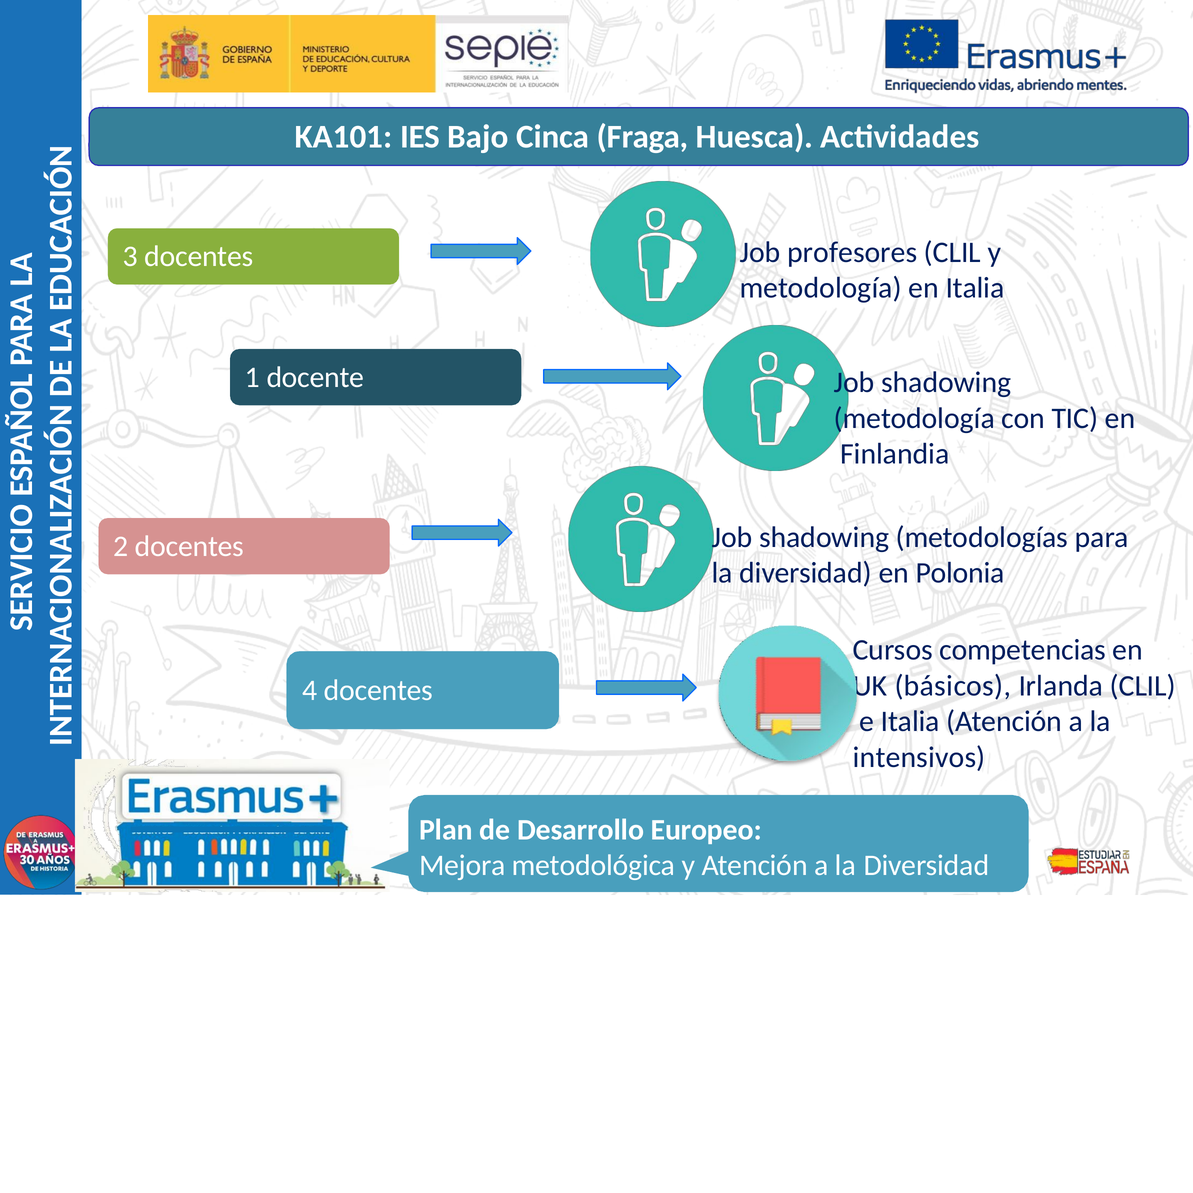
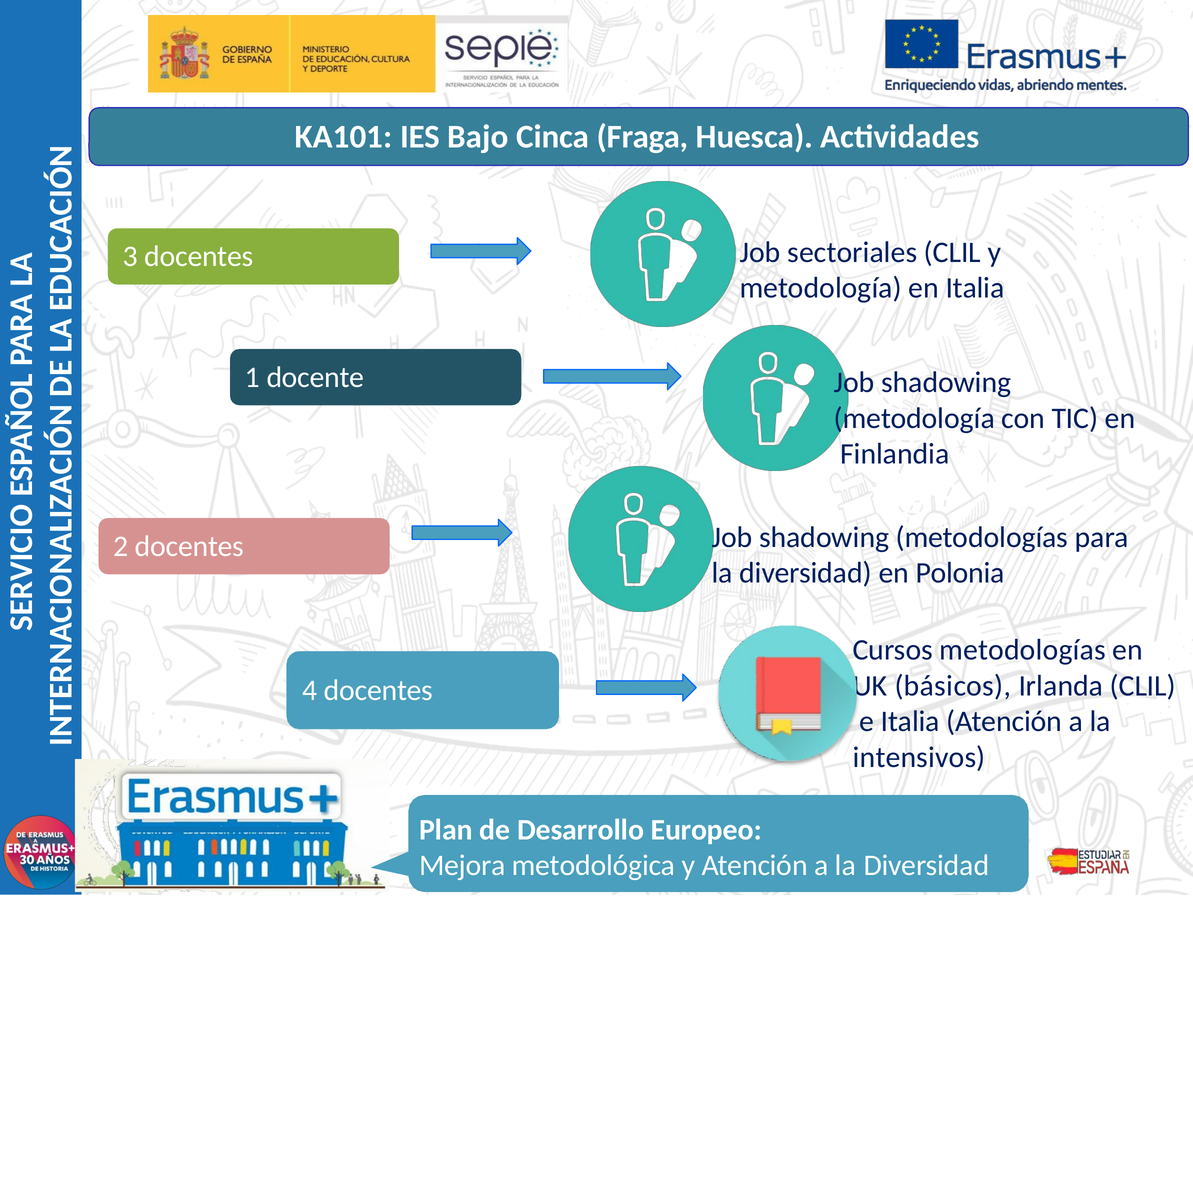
profesores: profesores -> sectoriales (852, 252)
competencias: competencias -> metodologías (1023, 650)
